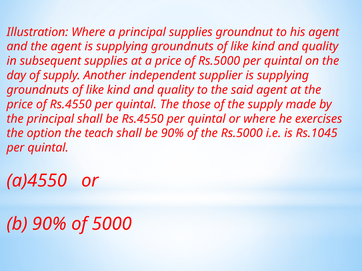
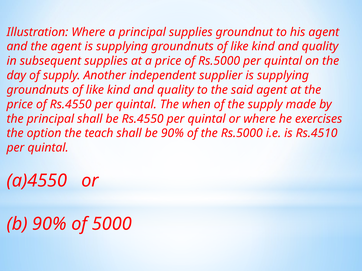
those: those -> when (196, 105)
Rs.1045: Rs.1045 -> Rs.4510 (317, 133)
